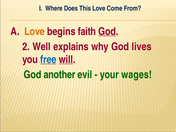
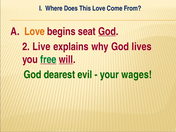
faith: faith -> seat (87, 32)
Well: Well -> Live (41, 47)
free colour: blue -> green (48, 60)
another: another -> dearest (59, 75)
